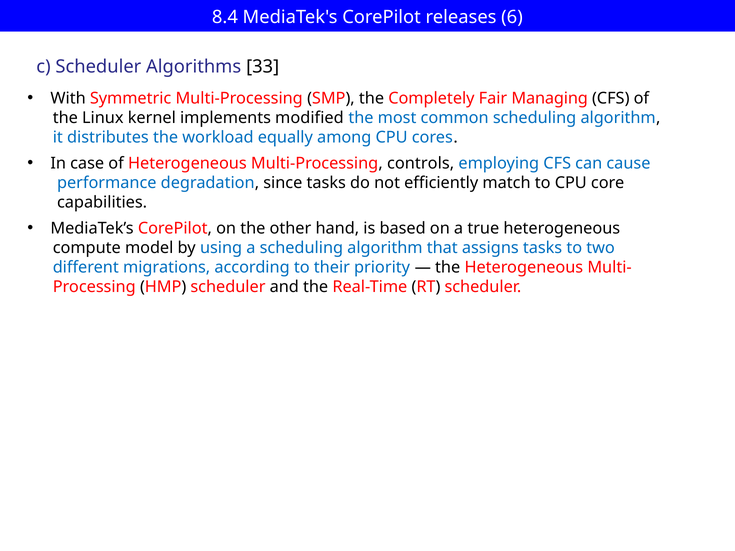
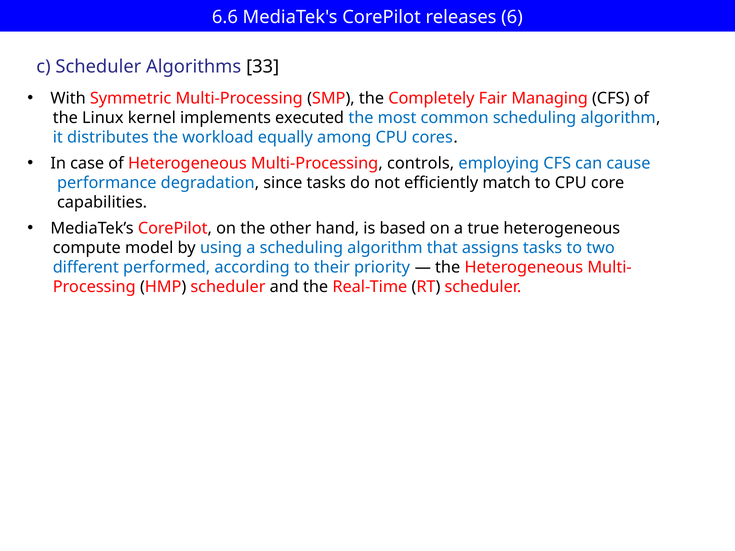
8.4: 8.4 -> 6.6 (225, 17)
modified: modified -> executed (310, 118)
migrations: migrations -> performed (167, 267)
